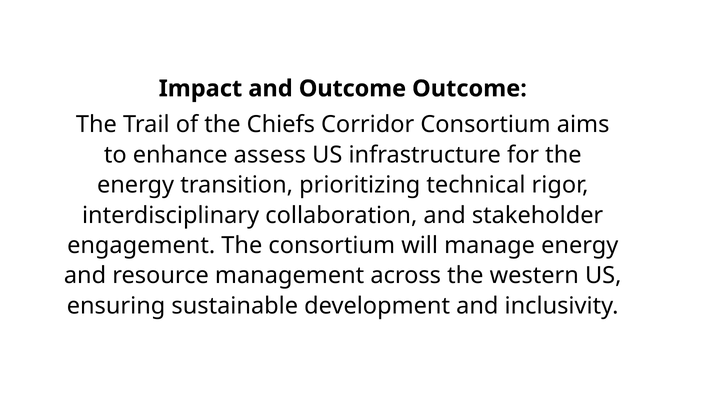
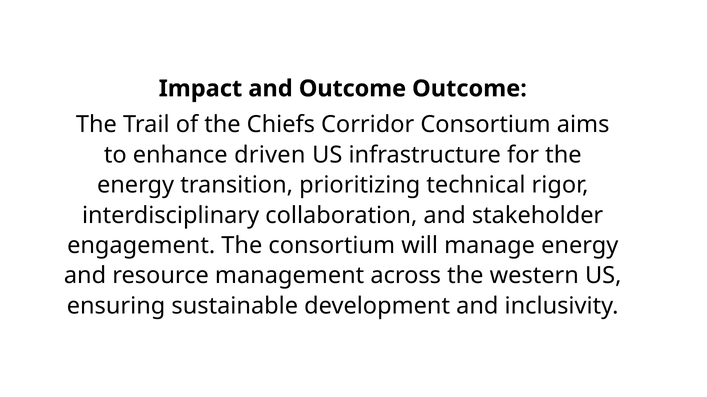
assess: assess -> driven (270, 155)
